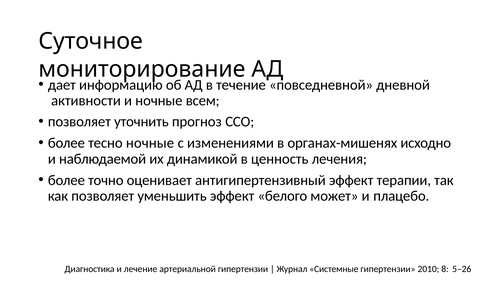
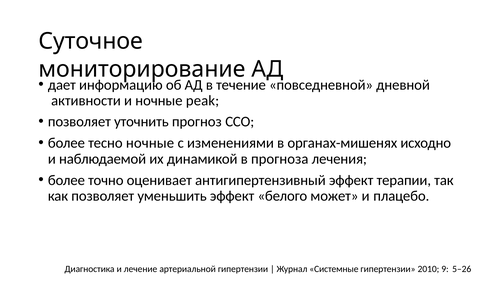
всем: всем -> peak (203, 101)
ценность: ценность -> прогноза (280, 159)
8: 8 -> 9 (445, 268)
